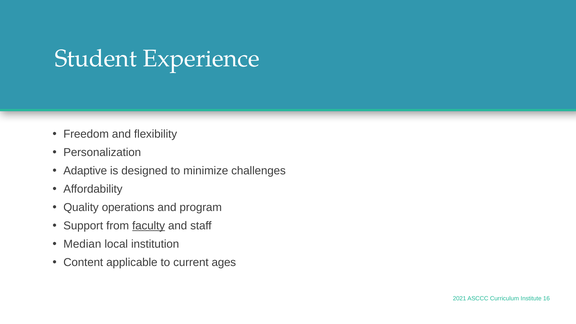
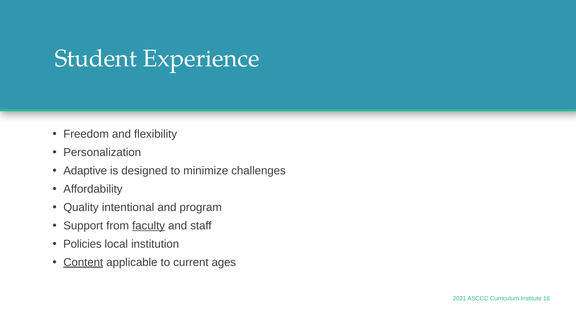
operations: operations -> intentional (128, 207)
Median: Median -> Policies (82, 244)
Content underline: none -> present (83, 262)
